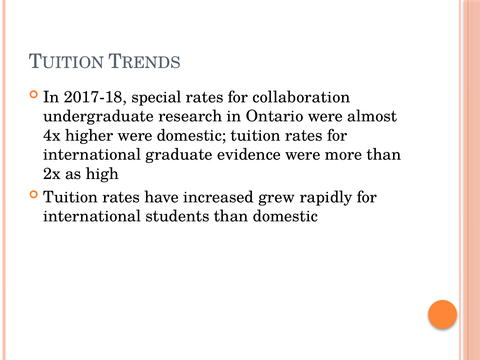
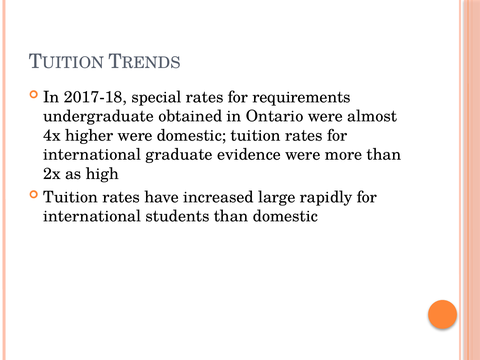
collaboration: collaboration -> requirements (302, 97)
research: research -> obtained (190, 116)
grew: grew -> large (277, 197)
